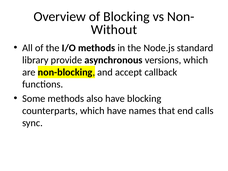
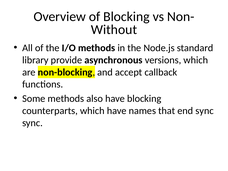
end calls: calls -> sync (205, 111)
